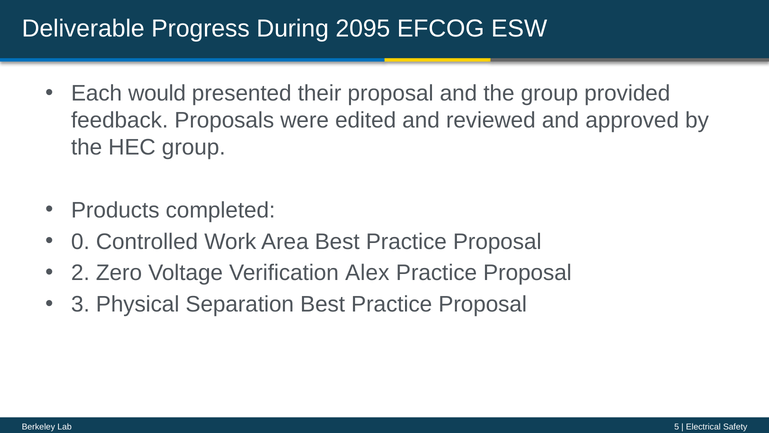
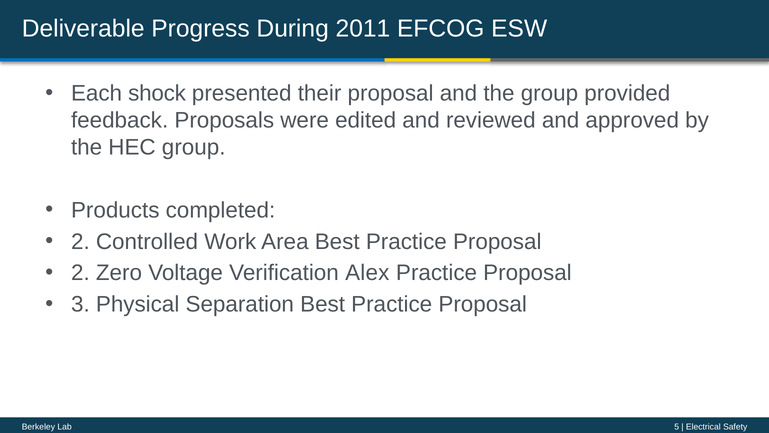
2095: 2095 -> 2011 (363, 29)
would: would -> shock (157, 93)
0: 0 -> 2 (80, 241)
